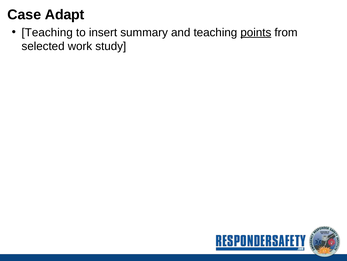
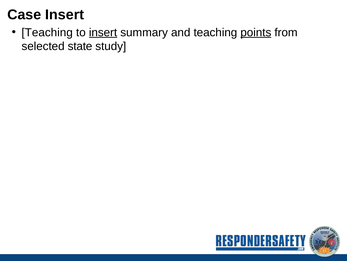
Case Adapt: Adapt -> Insert (65, 15)
insert underline: none -> present (103, 32)
work: work -> state (80, 46)
